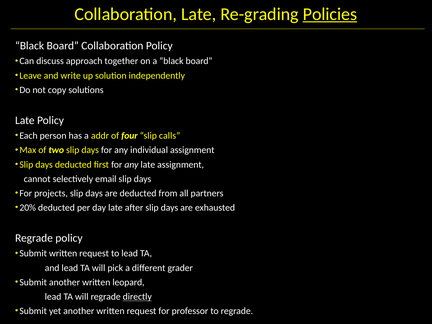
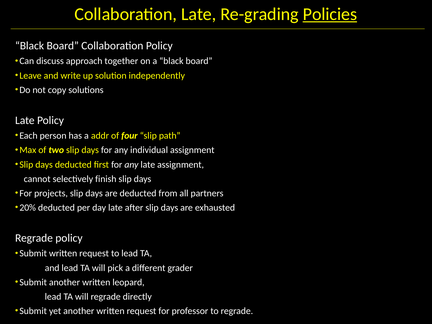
calls: calls -> path (170, 136)
email: email -> finish (106, 179)
directly underline: present -> none (137, 297)
